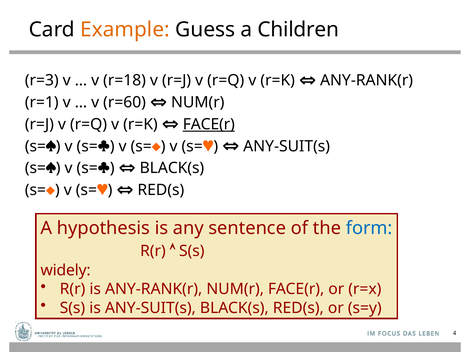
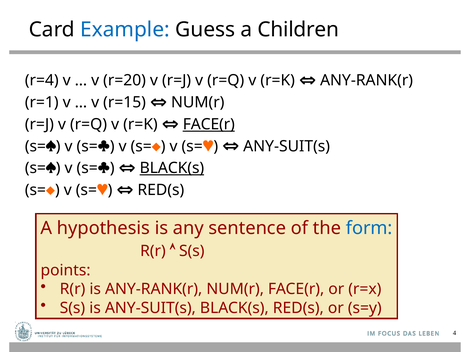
Example colour: orange -> blue (125, 30)
r=3: r=3 -> r=4 (42, 81)
r=18: r=18 -> r=20 (125, 81)
r=60: r=60 -> r=15 (125, 103)
BLACK(s underline: none -> present (172, 168)
widely: widely -> points (66, 271)
